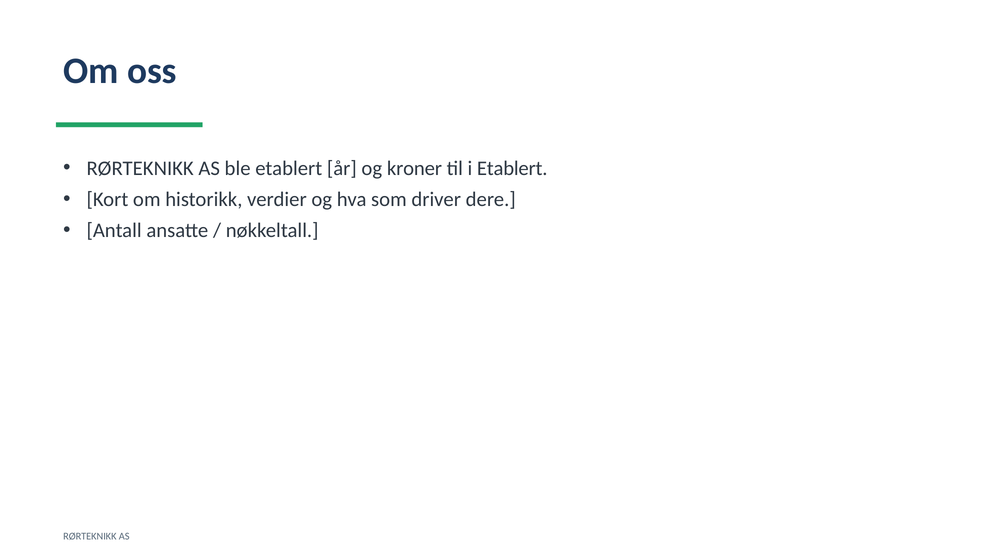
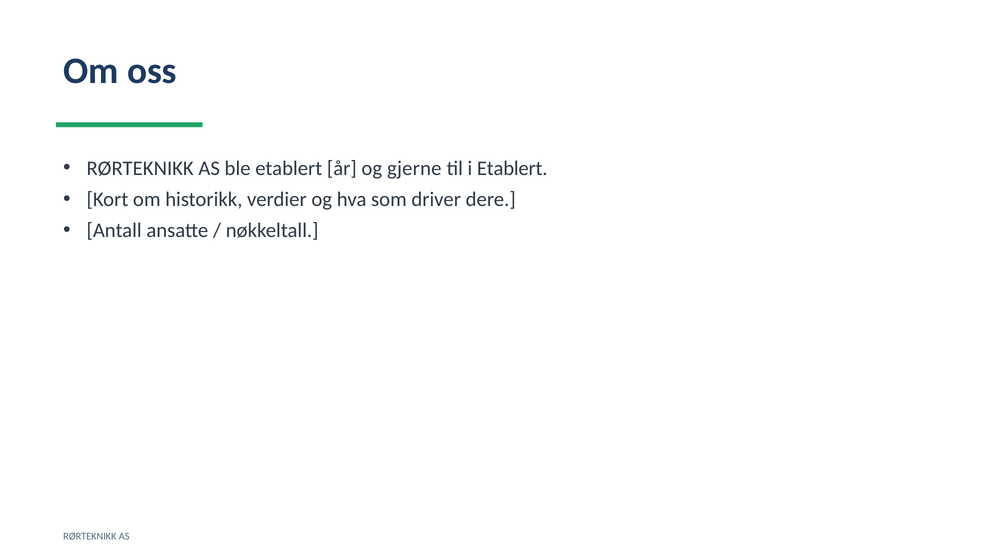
kroner: kroner -> gjerne (414, 168)
